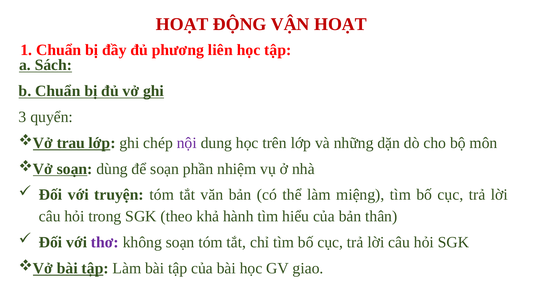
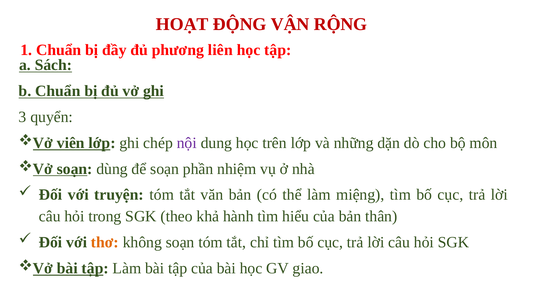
VẬN HOẠT: HOẠT -> RỘNG (341, 24)
trau: trau -> viên (71, 143)
thơ colour: purple -> orange (105, 242)
